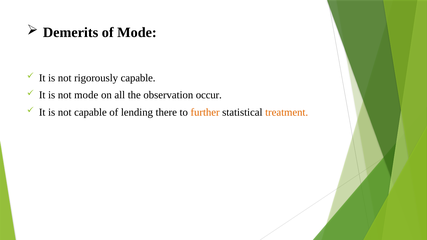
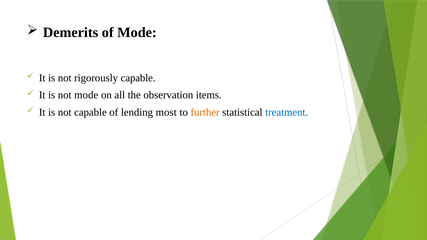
occur: occur -> items (209, 95)
there: there -> most (166, 112)
treatment colour: orange -> blue (287, 112)
